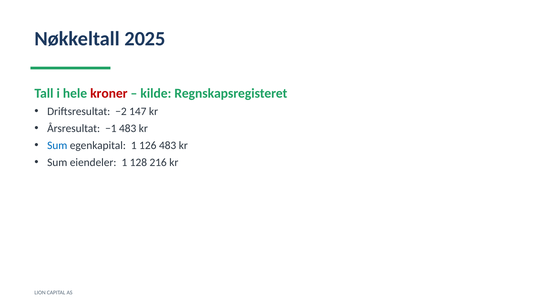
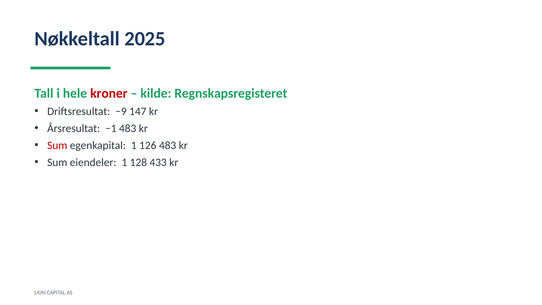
−2: −2 -> −9 (121, 111)
Sum colour: blue -> red (57, 145)
216: 216 -> 433 (158, 162)
